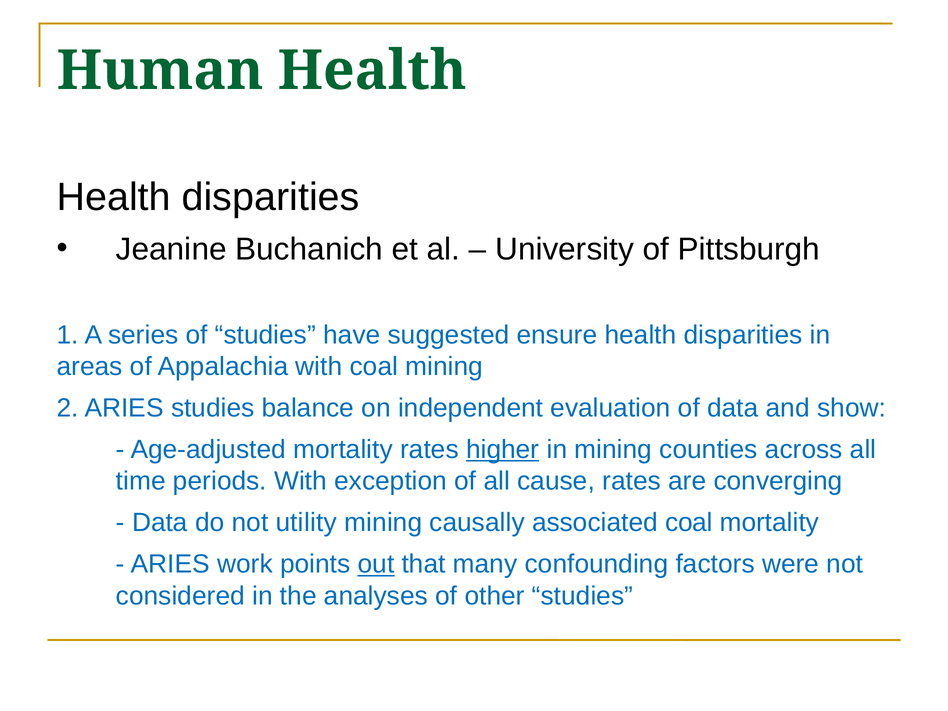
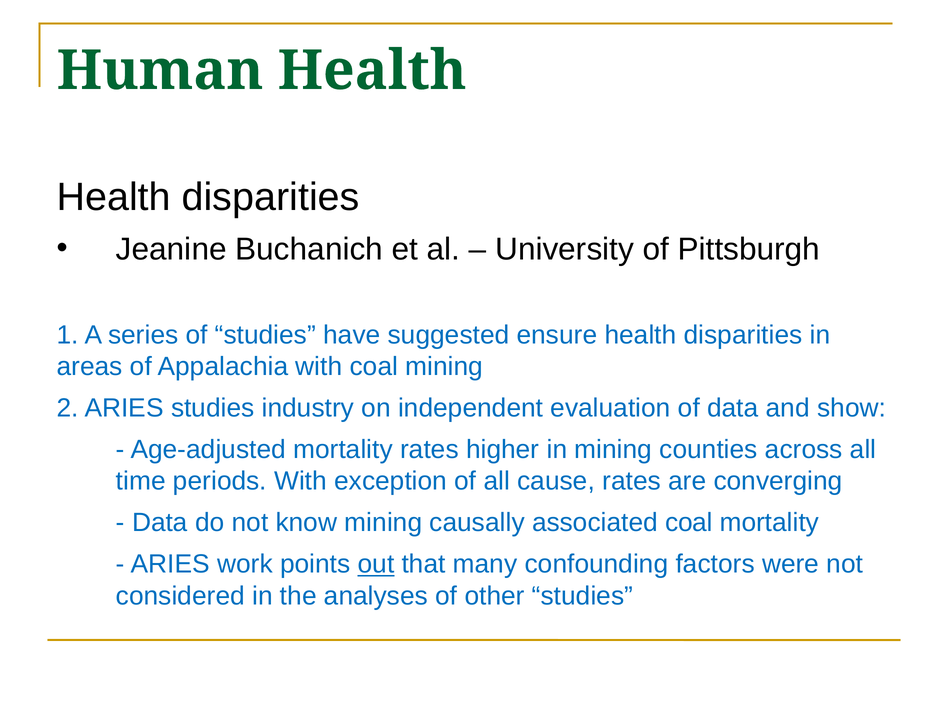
balance: balance -> industry (308, 408)
higher underline: present -> none (503, 450)
utility: utility -> know (306, 523)
